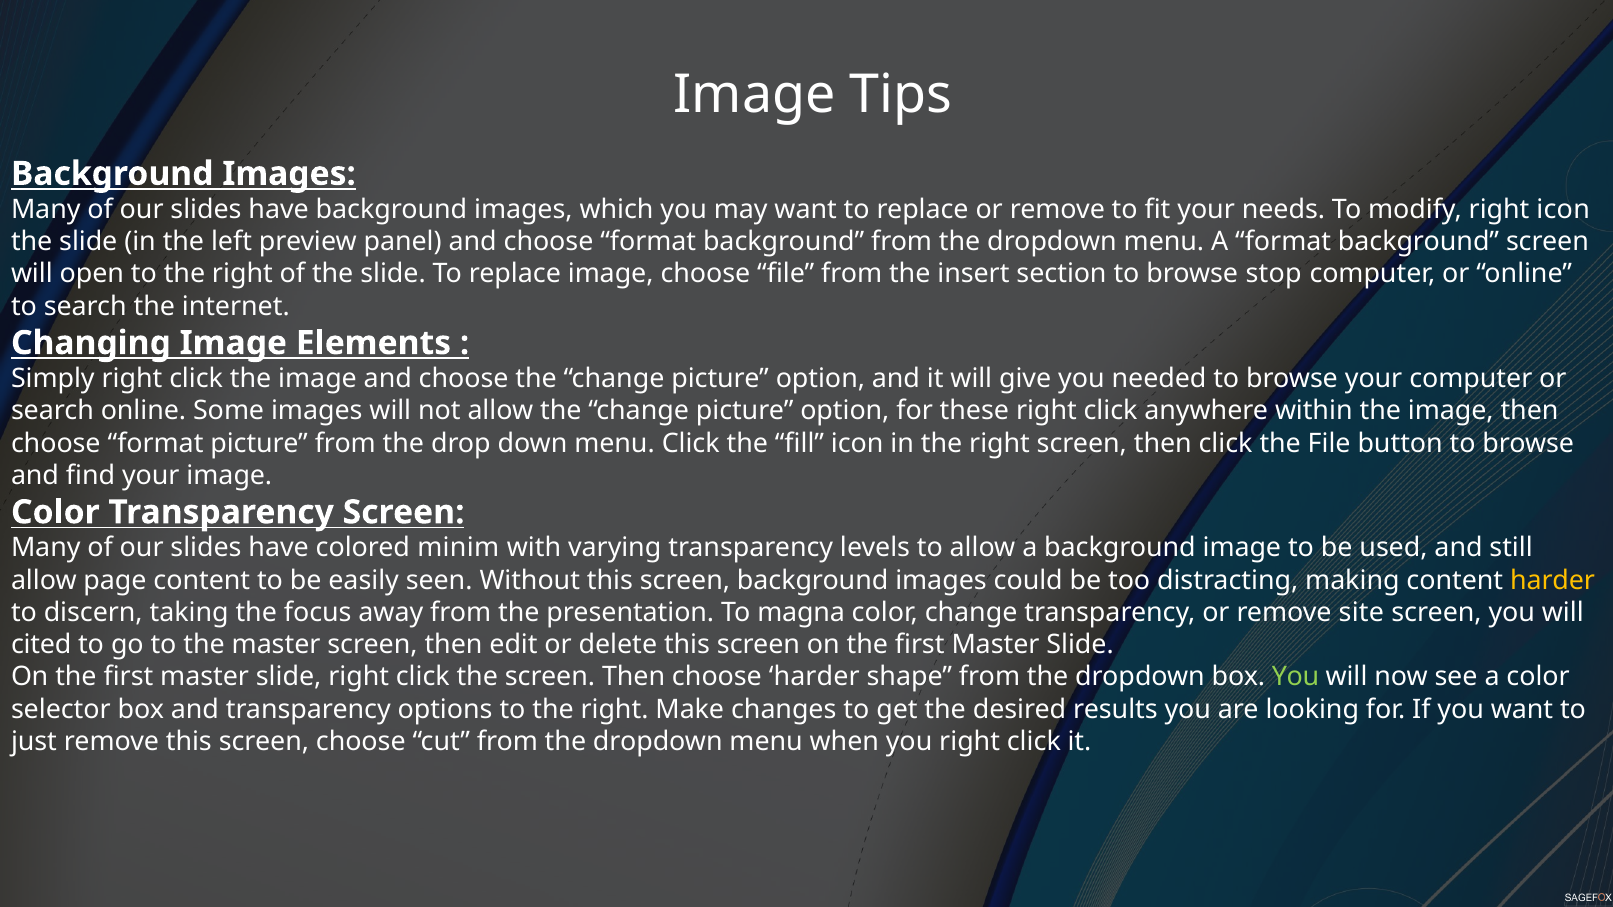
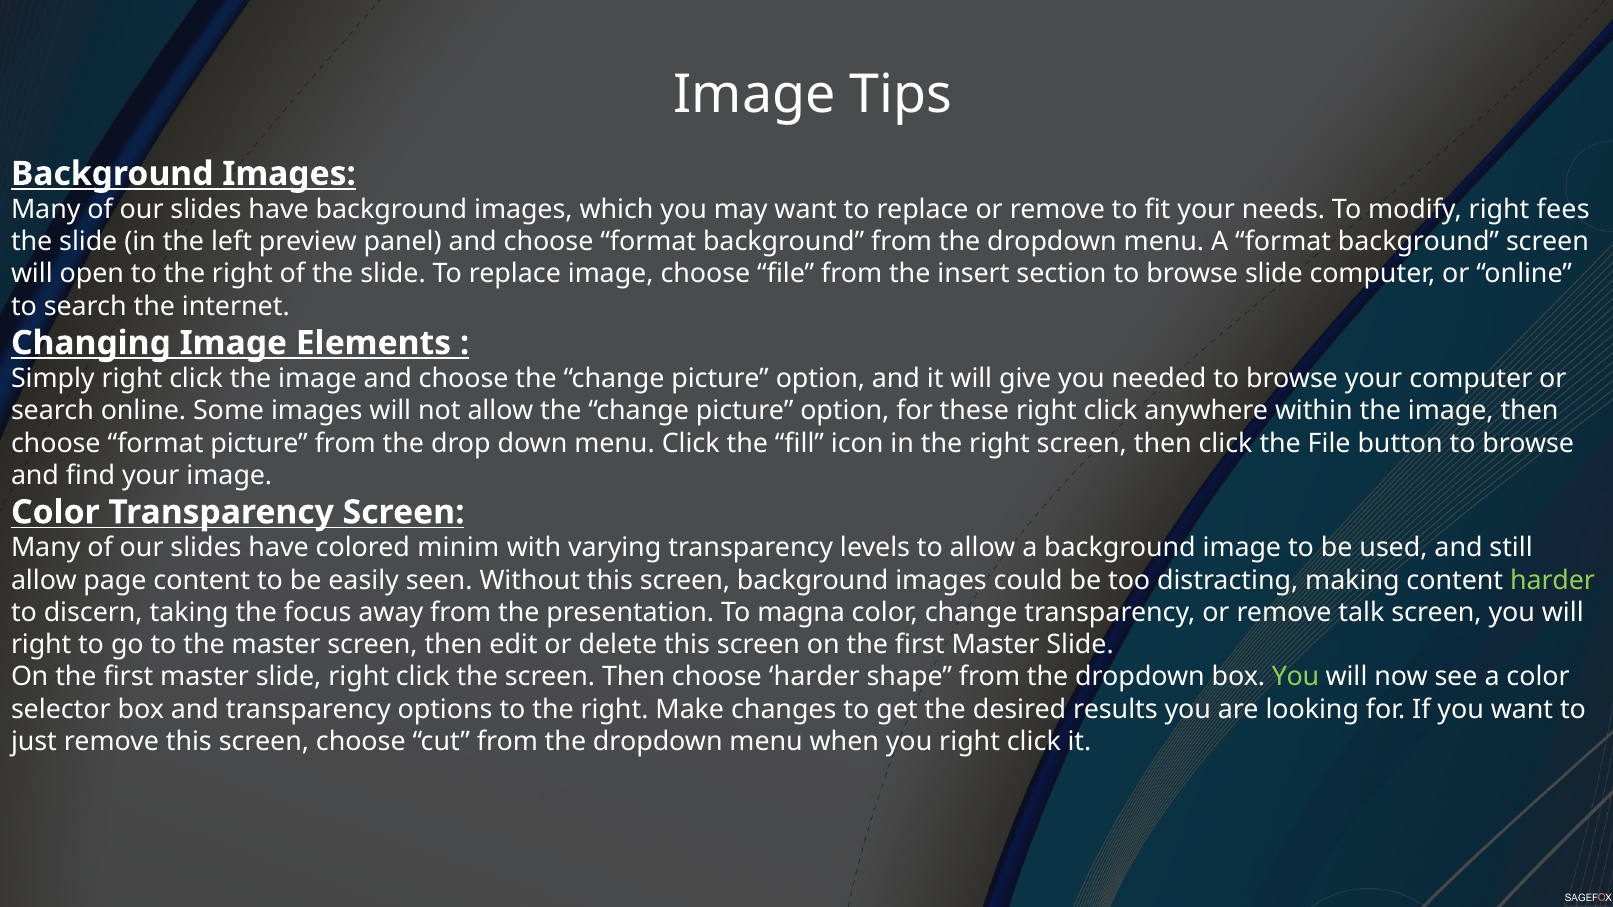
right icon: icon -> fees (1563, 210)
browse stop: stop -> slide (1274, 274)
harder colour: yellow -> light green (1553, 580)
site: site -> talk (1361, 613)
cited: cited -> right (41, 645)
